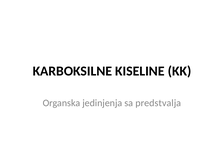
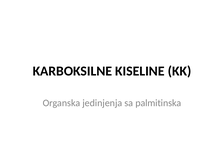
predstvalja: predstvalja -> palmitinska (158, 103)
